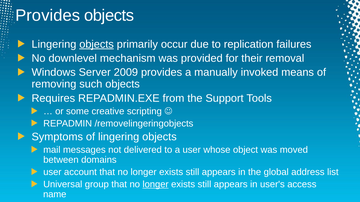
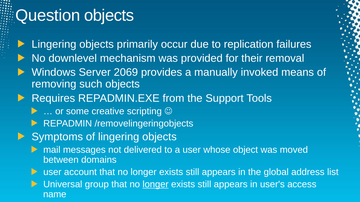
Provides: Provides -> Question (48, 16)
objects underline: present -> none (97, 44)
2009: 2009 -> 2069 (126, 73)
